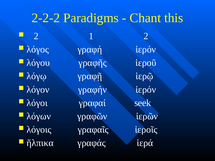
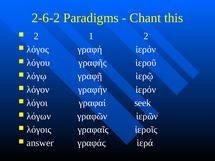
2-2-2: 2-2-2 -> 2-6-2 (46, 18)
ἥλπικα: ἥλπικα -> answer (40, 143)
